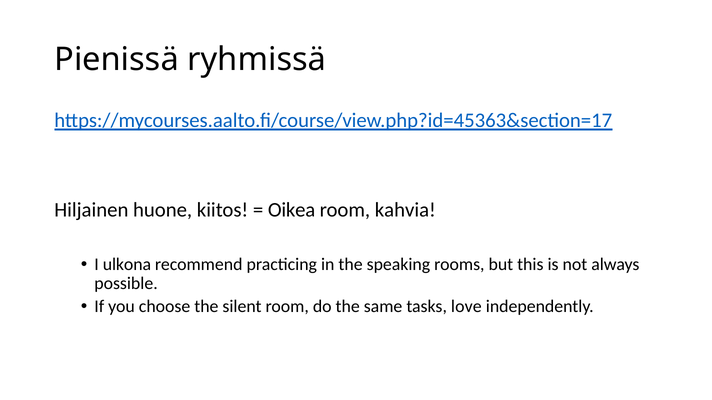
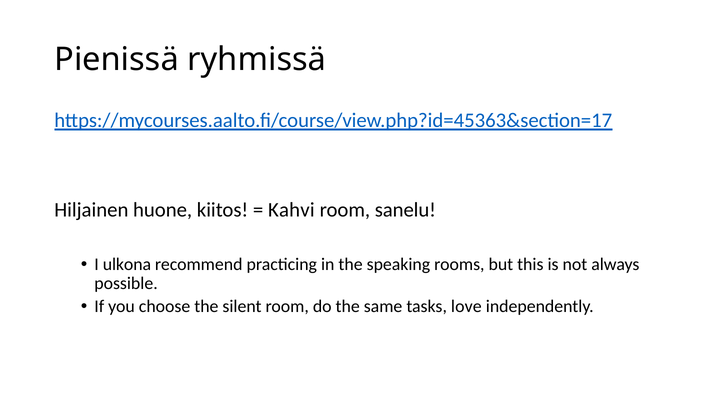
Oikea: Oikea -> Kahvi (291, 210)
kahvia: kahvia -> sanelu (405, 210)
